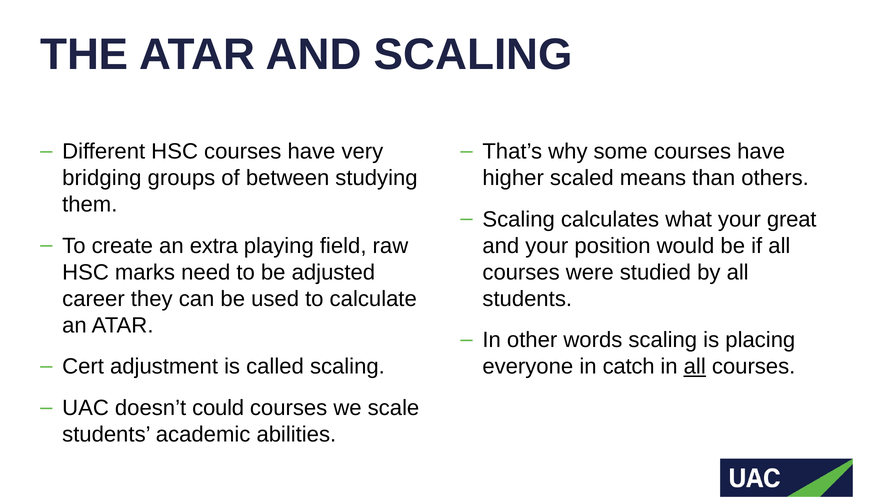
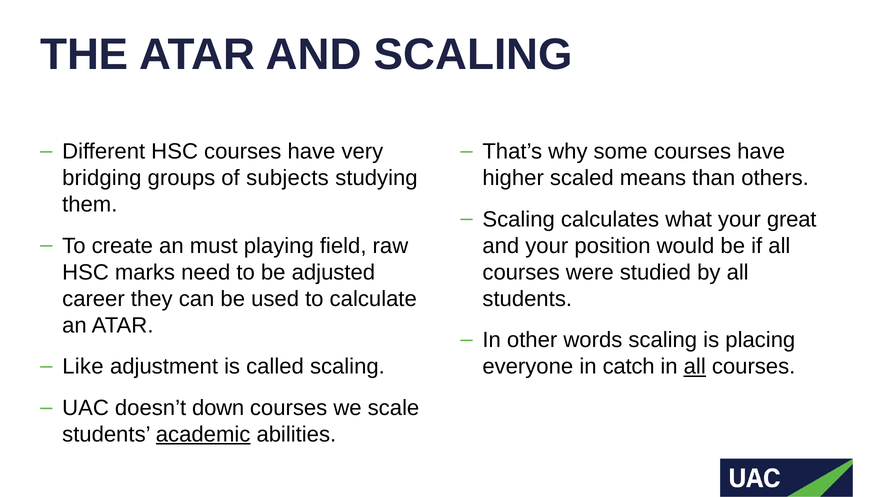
between: between -> subjects (287, 178)
extra: extra -> must (214, 246)
Cert: Cert -> Like (83, 367)
could: could -> down (218, 408)
academic underline: none -> present (203, 435)
